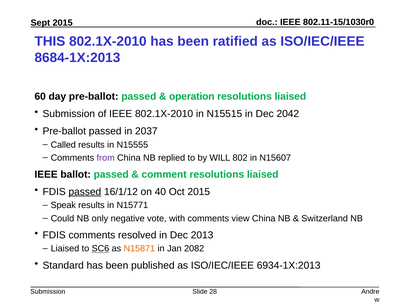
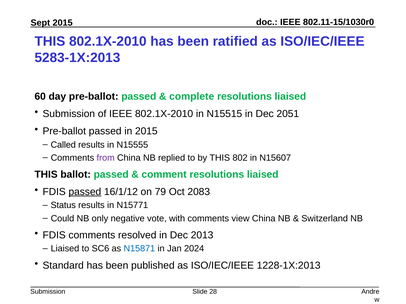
8684-1X:2013: 8684-1X:2013 -> 5283-1X:2013 (77, 58)
operation: operation -> complete (192, 97)
2042: 2042 -> 2051 (288, 114)
in 2037: 2037 -> 2015 (146, 131)
by WILL: WILL -> THIS (220, 158)
IEEE: IEEE -> THIS (46, 175)
40: 40 -> 79 (160, 192)
Oct 2015: 2015 -> 2083 (199, 192)
Speak: Speak -> Status (63, 206)
SC6 underline: present -> none (100, 249)
N15871 colour: orange -> blue (139, 249)
2082: 2082 -> 2024 (194, 249)
6934-1X:2013: 6934-1X:2013 -> 1228-1X:2013 (289, 266)
